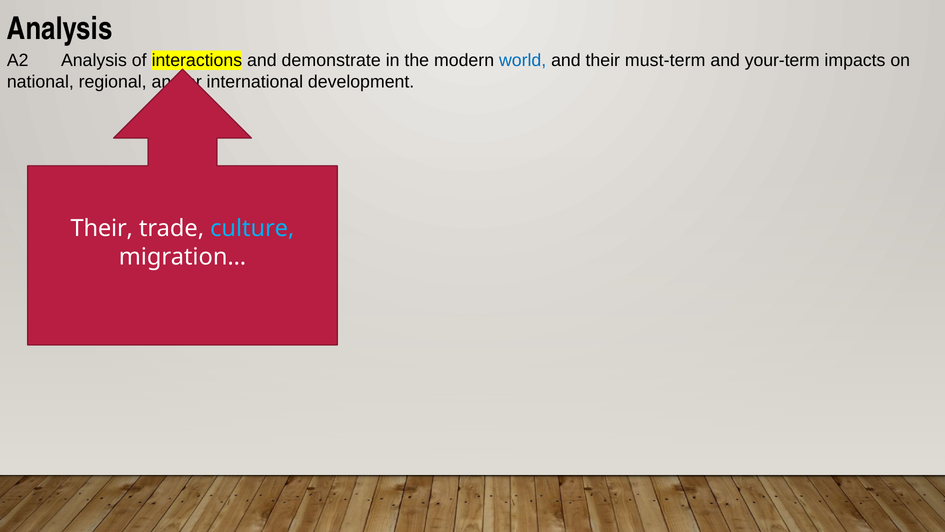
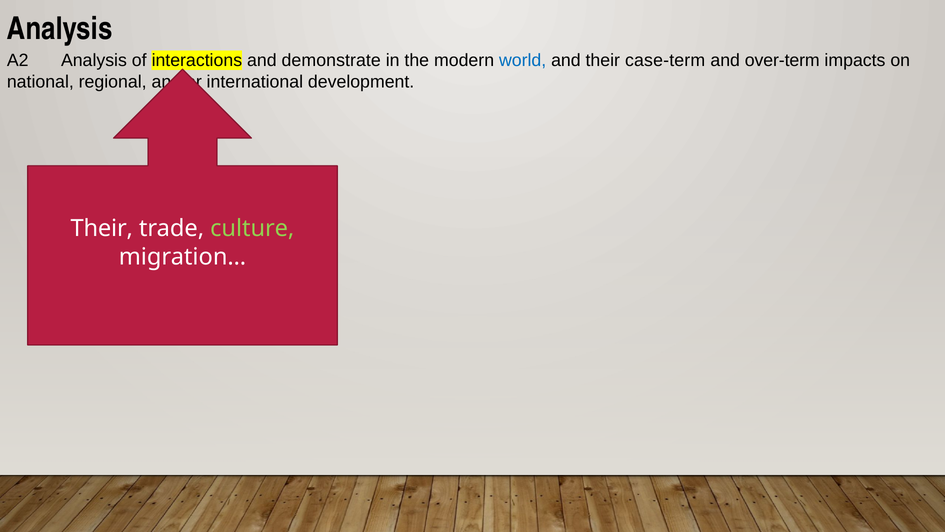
must-term: must-term -> case-term (665, 60)
your-term: your-term -> over-term (782, 60)
culture colour: light blue -> light green (252, 228)
